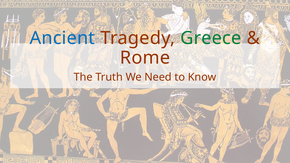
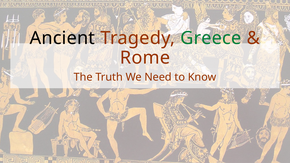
Ancient colour: blue -> black (62, 38)
